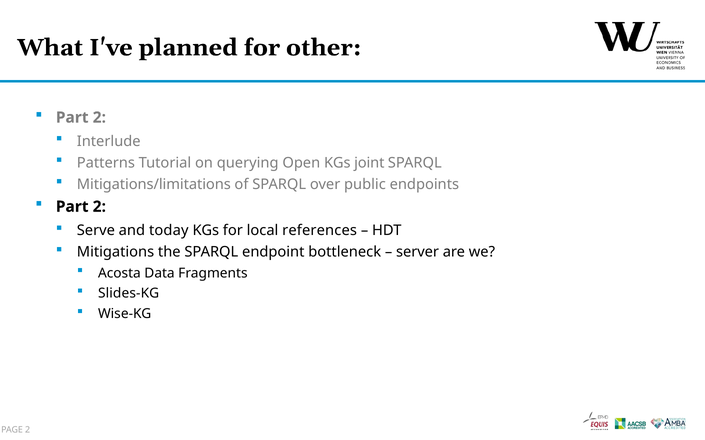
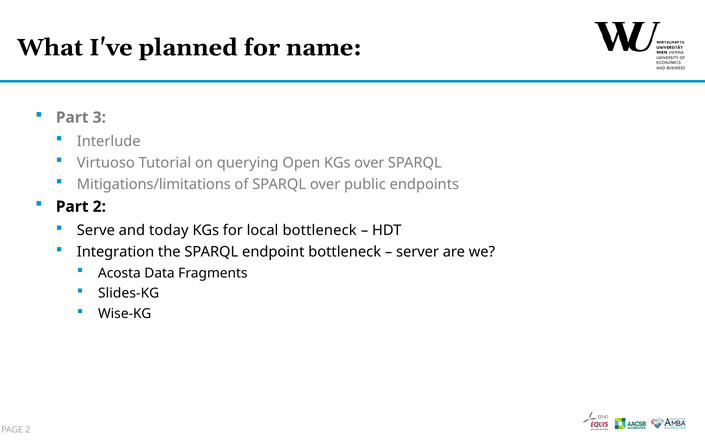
other: other -> name (324, 48)
2: 2 -> 3 (99, 118)
Patterns: Patterns -> Virtuoso (106, 163)
KGs joint: joint -> over (369, 163)
local references: references -> bottleneck (320, 231)
Mitigations: Mitigations -> Integration (116, 252)
